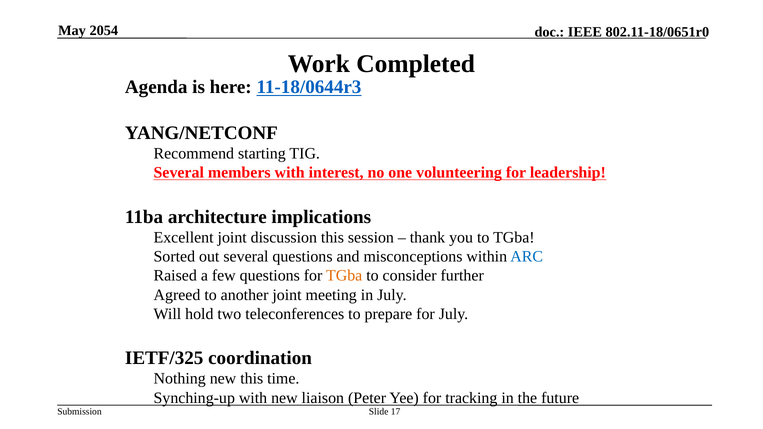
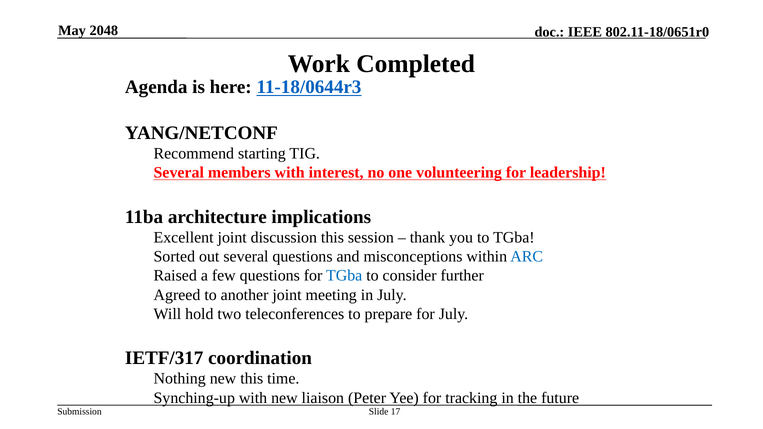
2054: 2054 -> 2048 (104, 30)
TGba colour: orange -> blue (344, 276)
IETF/325: IETF/325 -> IETF/317 (164, 358)
